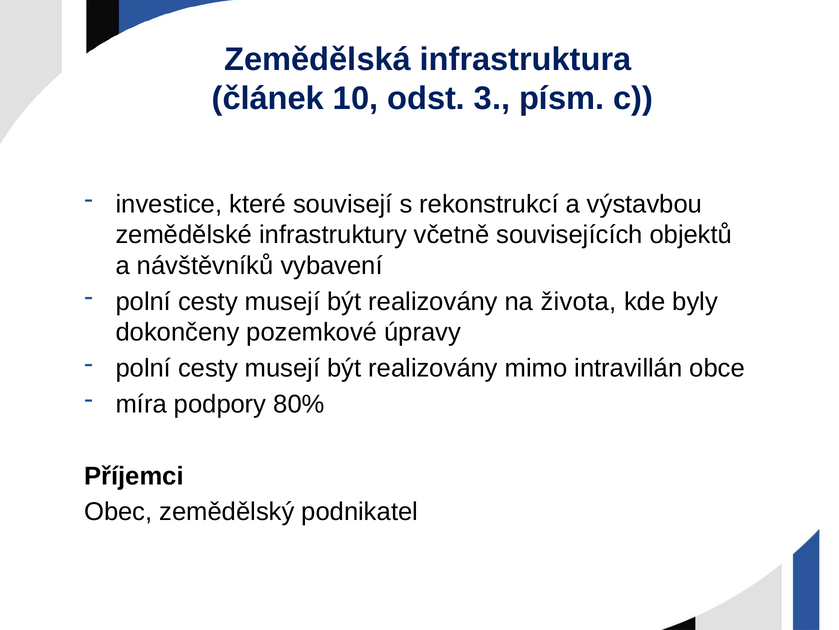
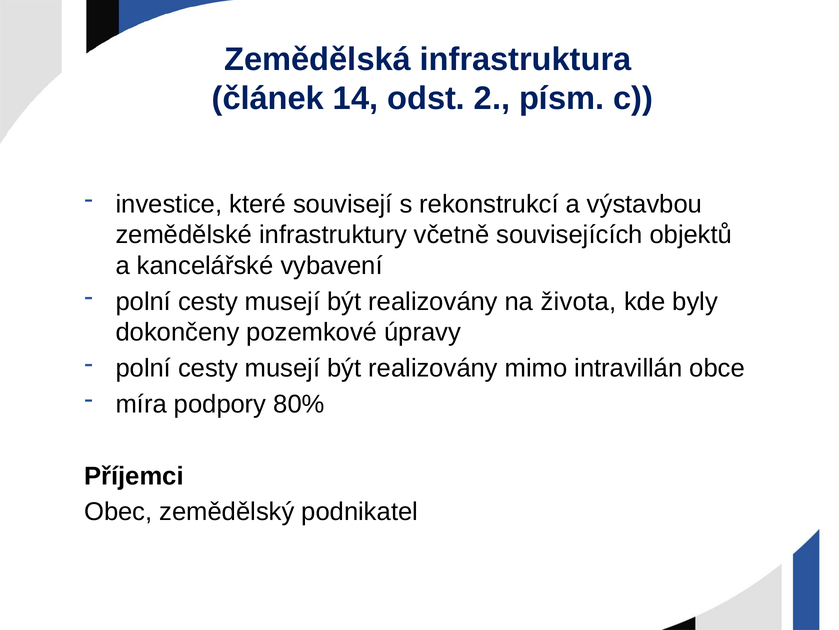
10: 10 -> 14 (356, 99)
3: 3 -> 2 (492, 99)
návštěvníků: návštěvníků -> kancelářské (205, 265)
